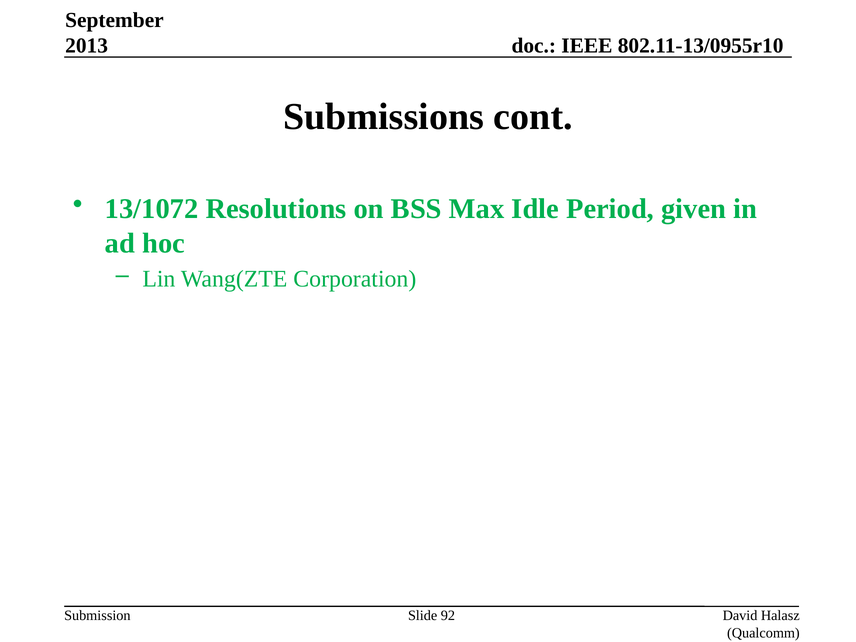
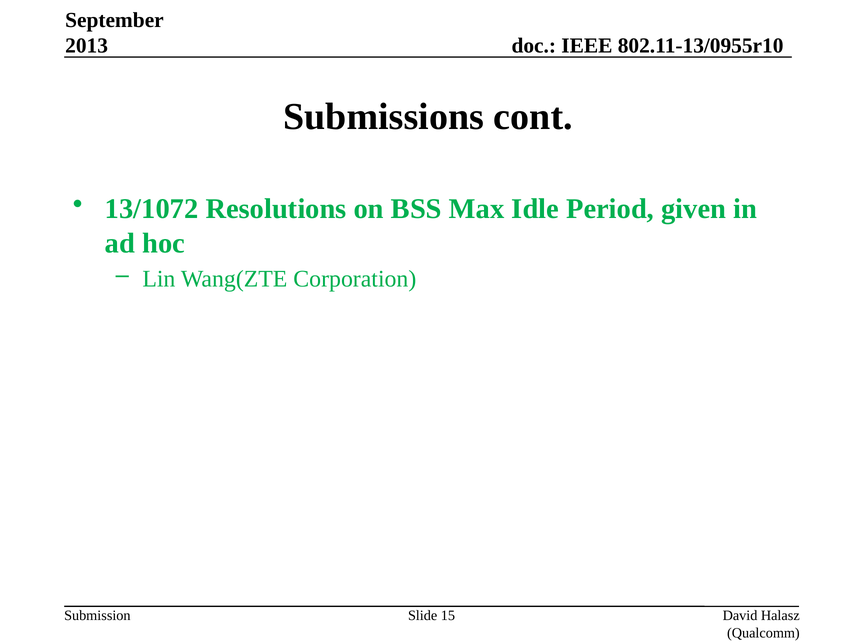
92: 92 -> 15 (448, 616)
